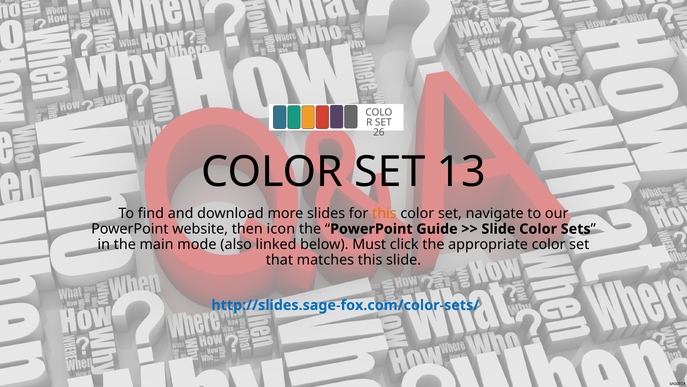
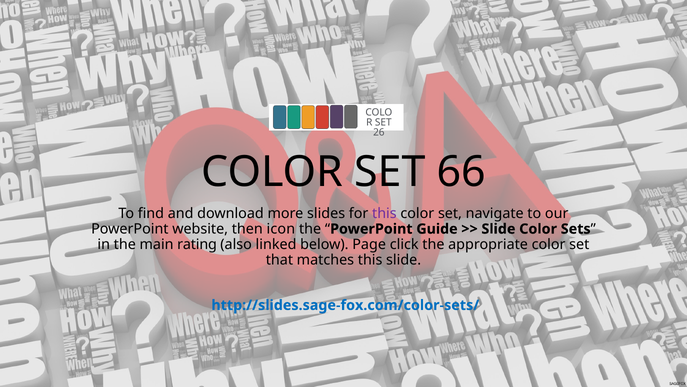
13: 13 -> 66 (461, 172)
this colour: orange -> purple (384, 213)
mode: mode -> rating (197, 244)
Must: Must -> Page (369, 244)
